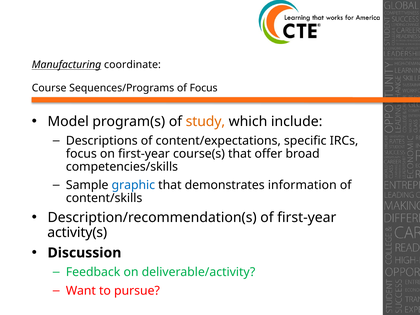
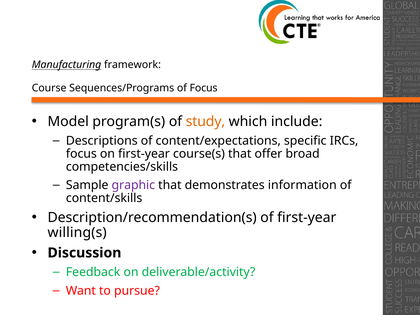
coordinate: coordinate -> framework (133, 65)
graphic colour: blue -> purple (133, 185)
activity(s: activity(s -> willing(s (77, 232)
